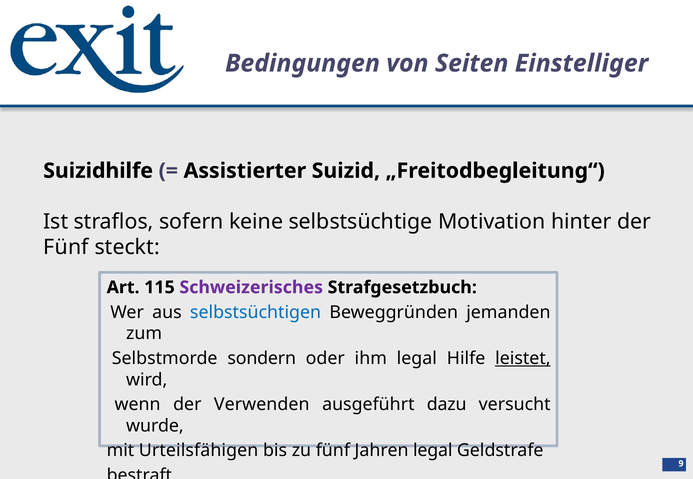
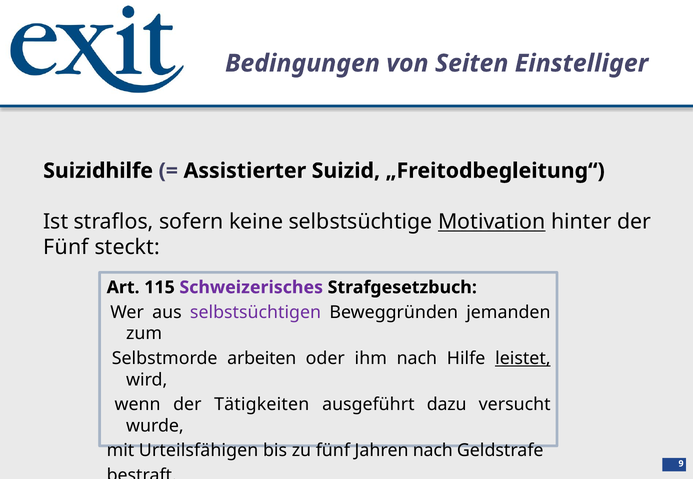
Motivation underline: none -> present (492, 222)
selbstsüchtigen colour: blue -> purple (256, 313)
sondern: sondern -> arbeiten (262, 359)
ihm legal: legal -> nach (417, 359)
Verwenden: Verwenden -> Tätigkeiten (262, 405)
Jahren legal: legal -> nach (433, 451)
